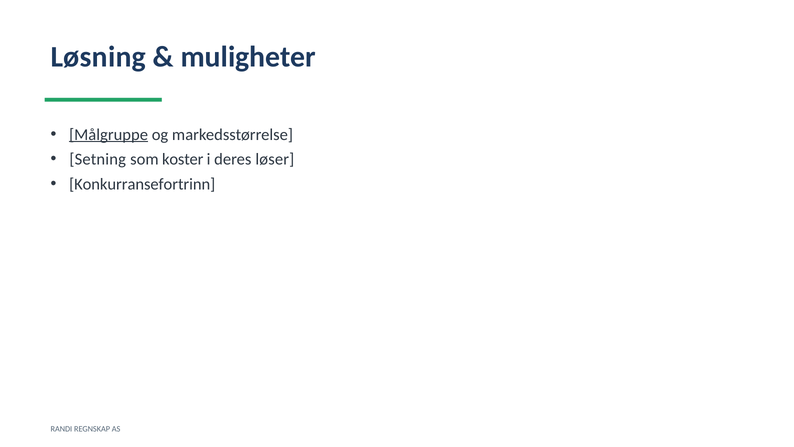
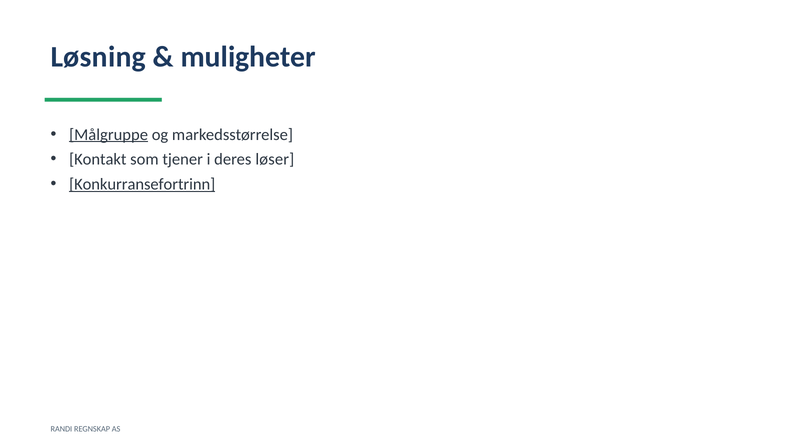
Setning: Setning -> Kontakt (98, 159)
koster: koster -> tjener (183, 159)
Konkurransefortrinn underline: none -> present (142, 184)
